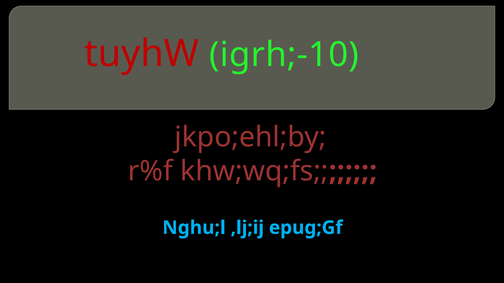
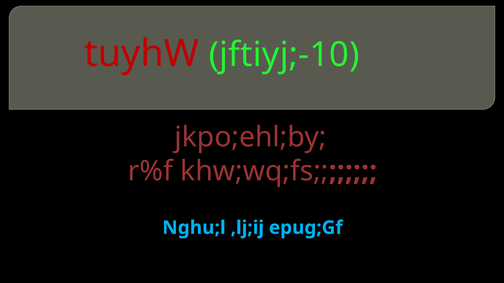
igrh;-10: igrh;-10 -> jftiyj;-10 (284, 55)
